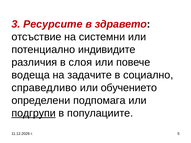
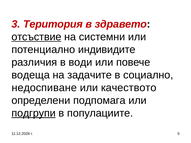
Ресурсите: Ресурсите -> Територия (53, 24)
отсъствие underline: none -> present (36, 37)
слоя: слоя -> води (80, 62)
справедливо: справедливо -> недоспиване (44, 88)
обучението: обучението -> качеството (129, 88)
